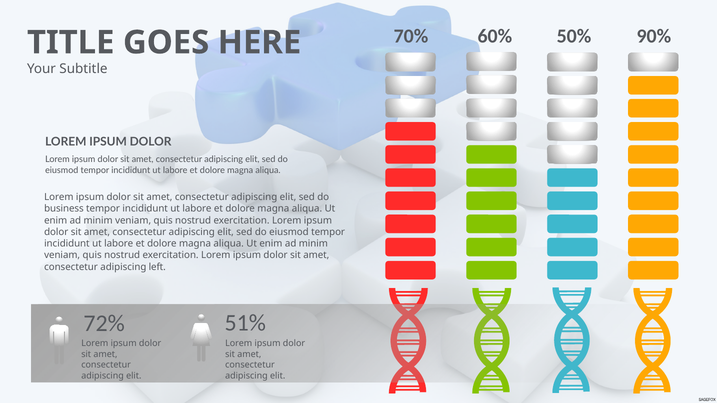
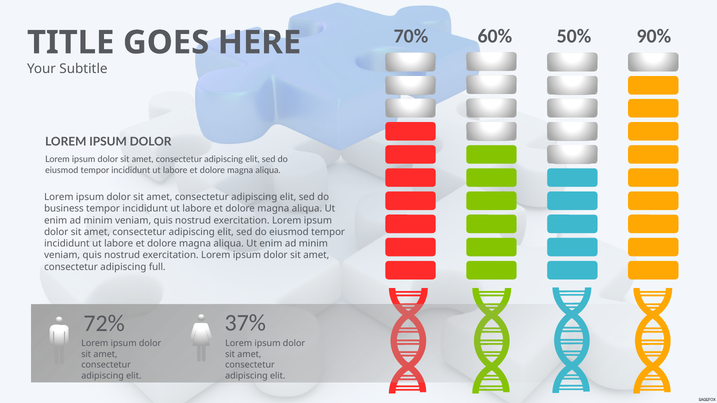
left: left -> full (157, 267)
51%: 51% -> 37% (245, 323)
